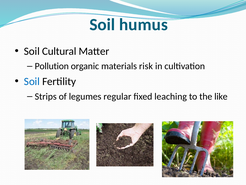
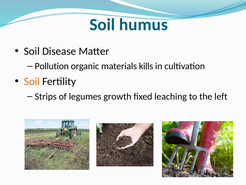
Cultural: Cultural -> Disease (59, 51)
risk: risk -> kills (146, 66)
Soil colour: blue -> orange (32, 81)
regular: regular -> growth (117, 96)
like: like -> left (221, 96)
